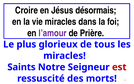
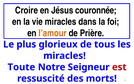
désormais: désormais -> couronnée (96, 10)
l’amour colour: purple -> orange (53, 33)
Saints: Saints -> Toute (21, 67)
